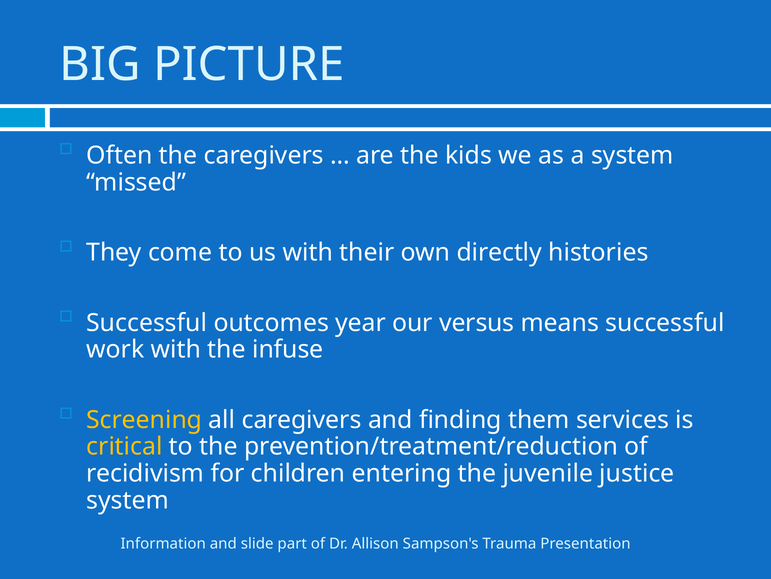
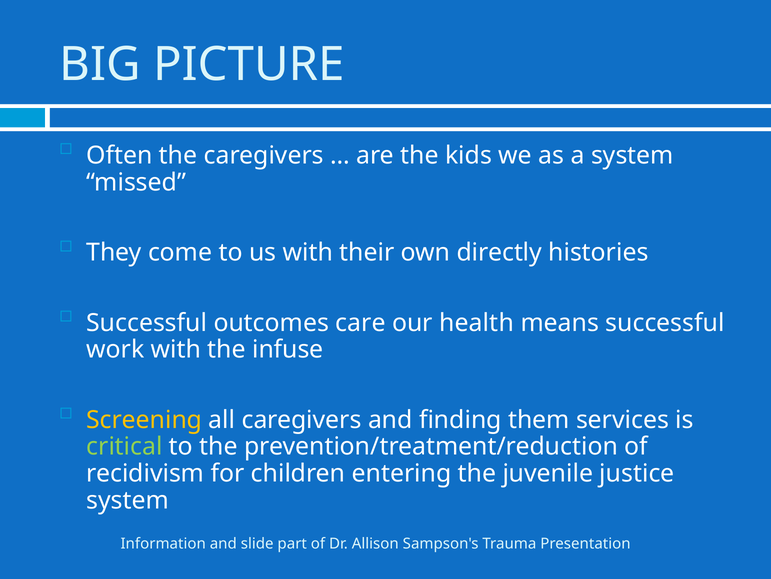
year: year -> care (361, 322)
versus: versus -> health (477, 322)
critical colour: yellow -> light green (124, 446)
